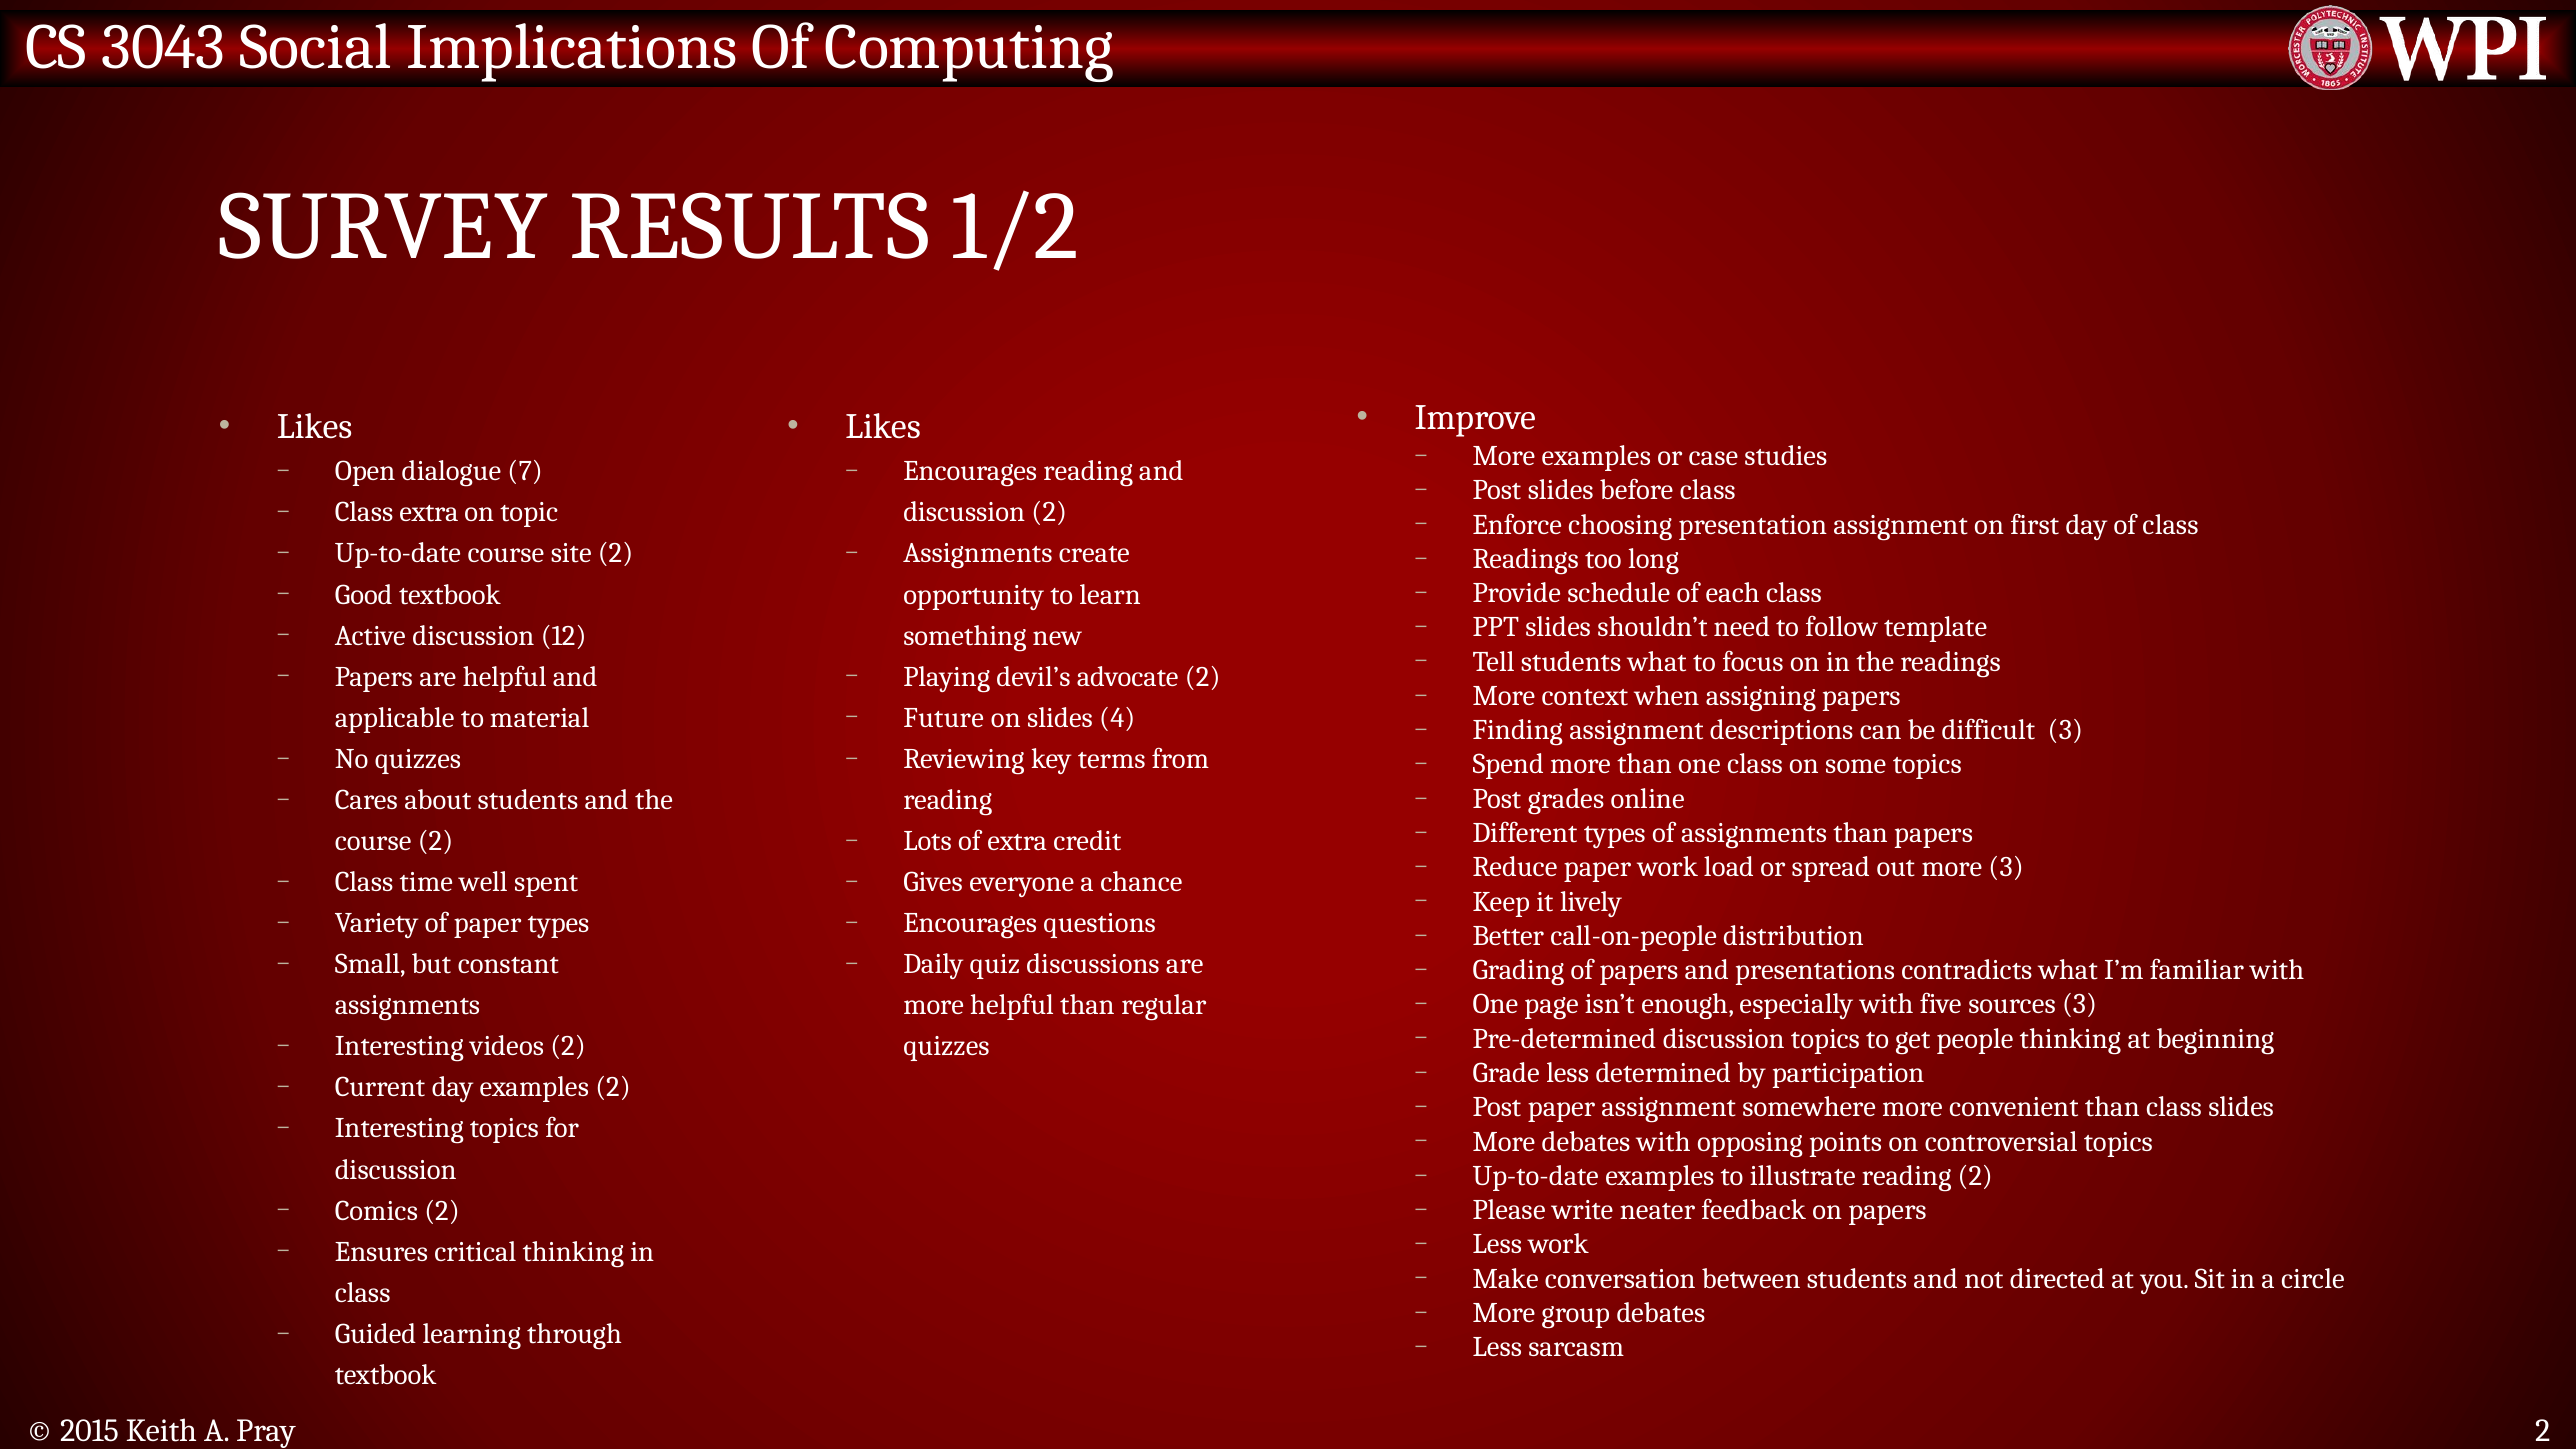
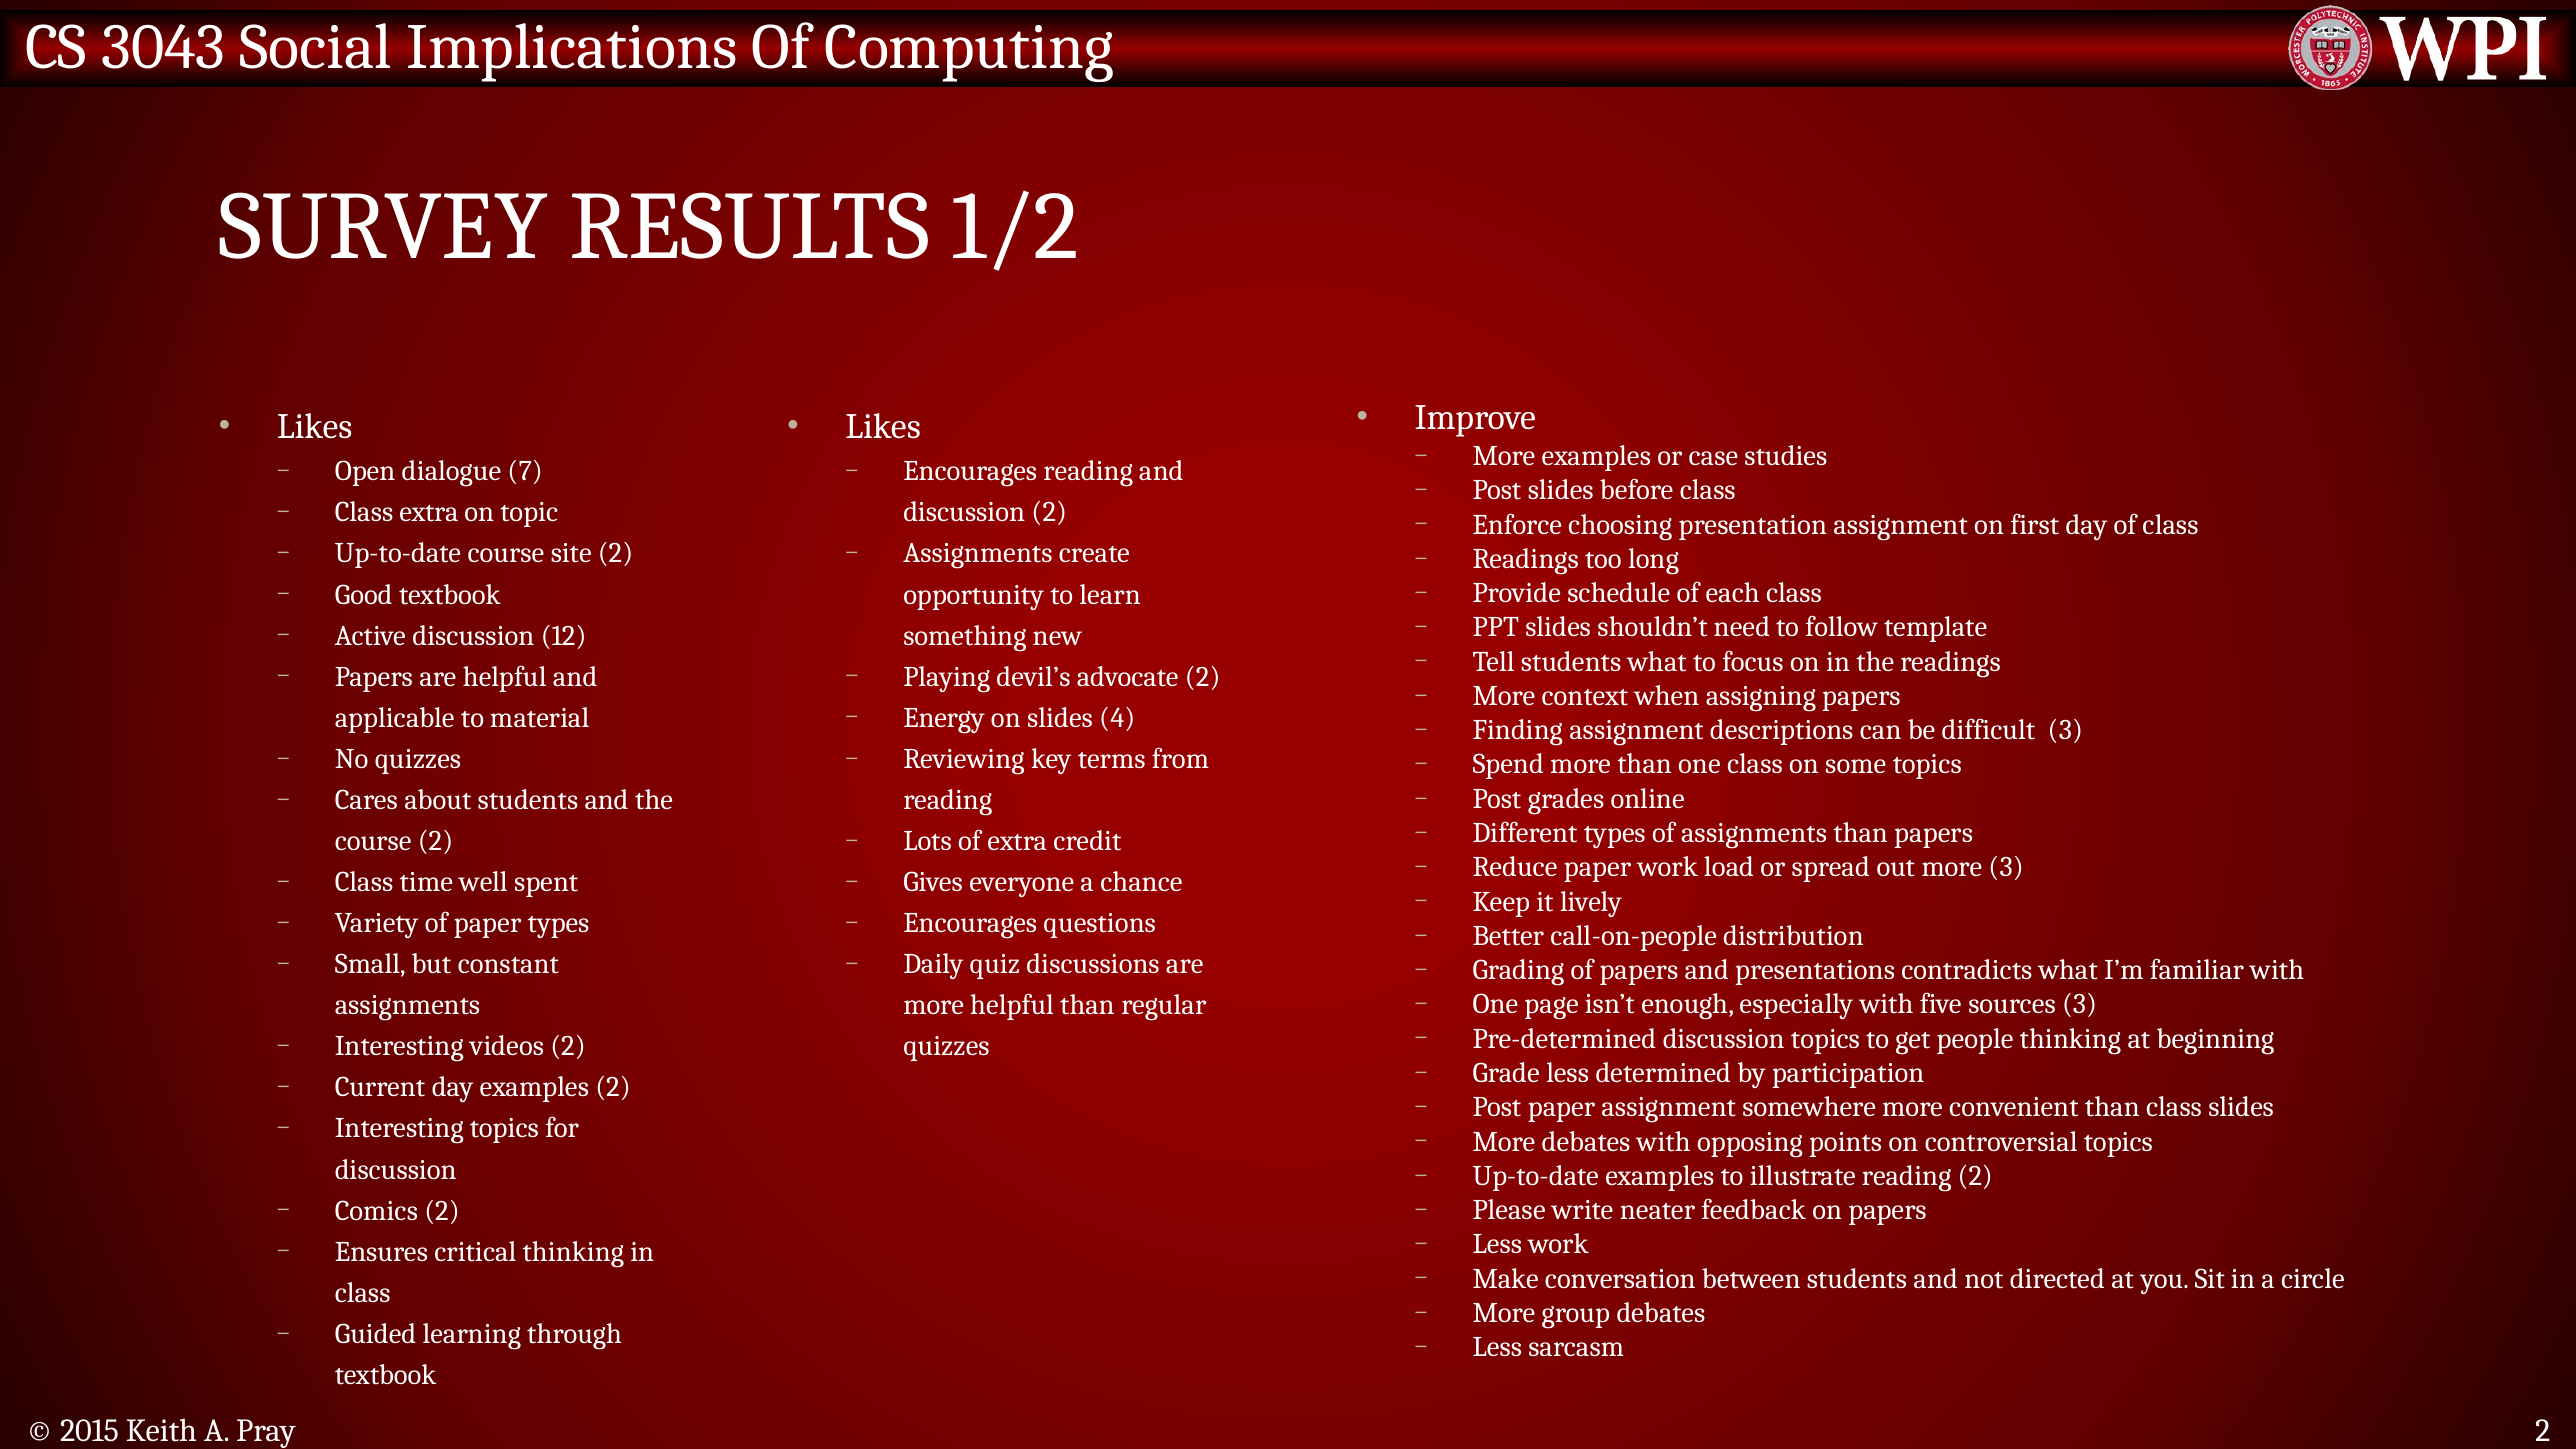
Future: Future -> Energy (944, 718)
